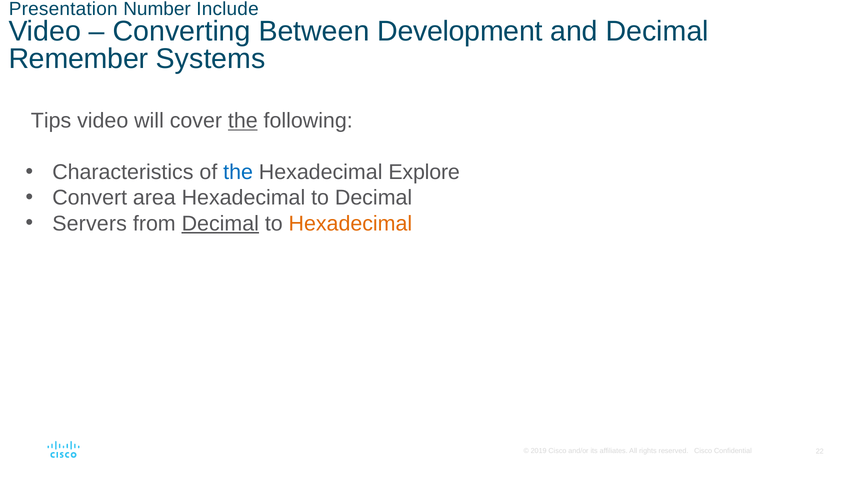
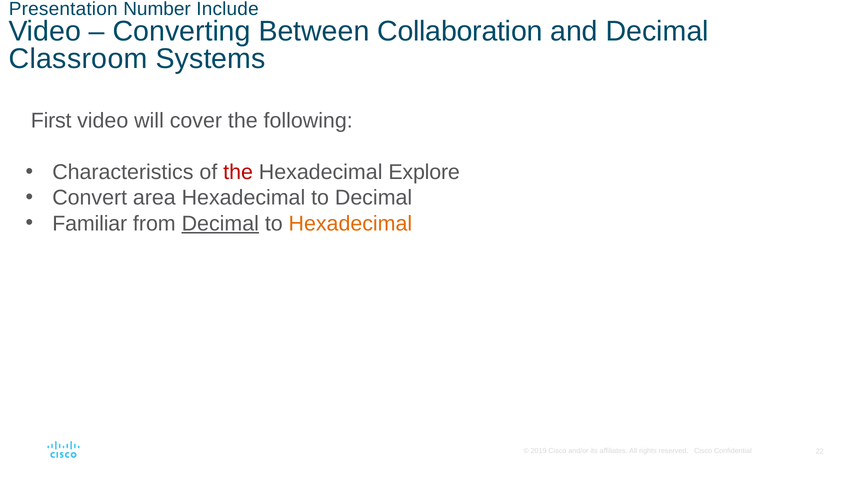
Development: Development -> Collaboration (460, 31)
Remember: Remember -> Classroom (78, 59)
Tips: Tips -> First (51, 121)
the underline: present -> none (243, 121)
the colour: blue -> red (238, 172)
Servers: Servers -> Familiar (90, 224)
